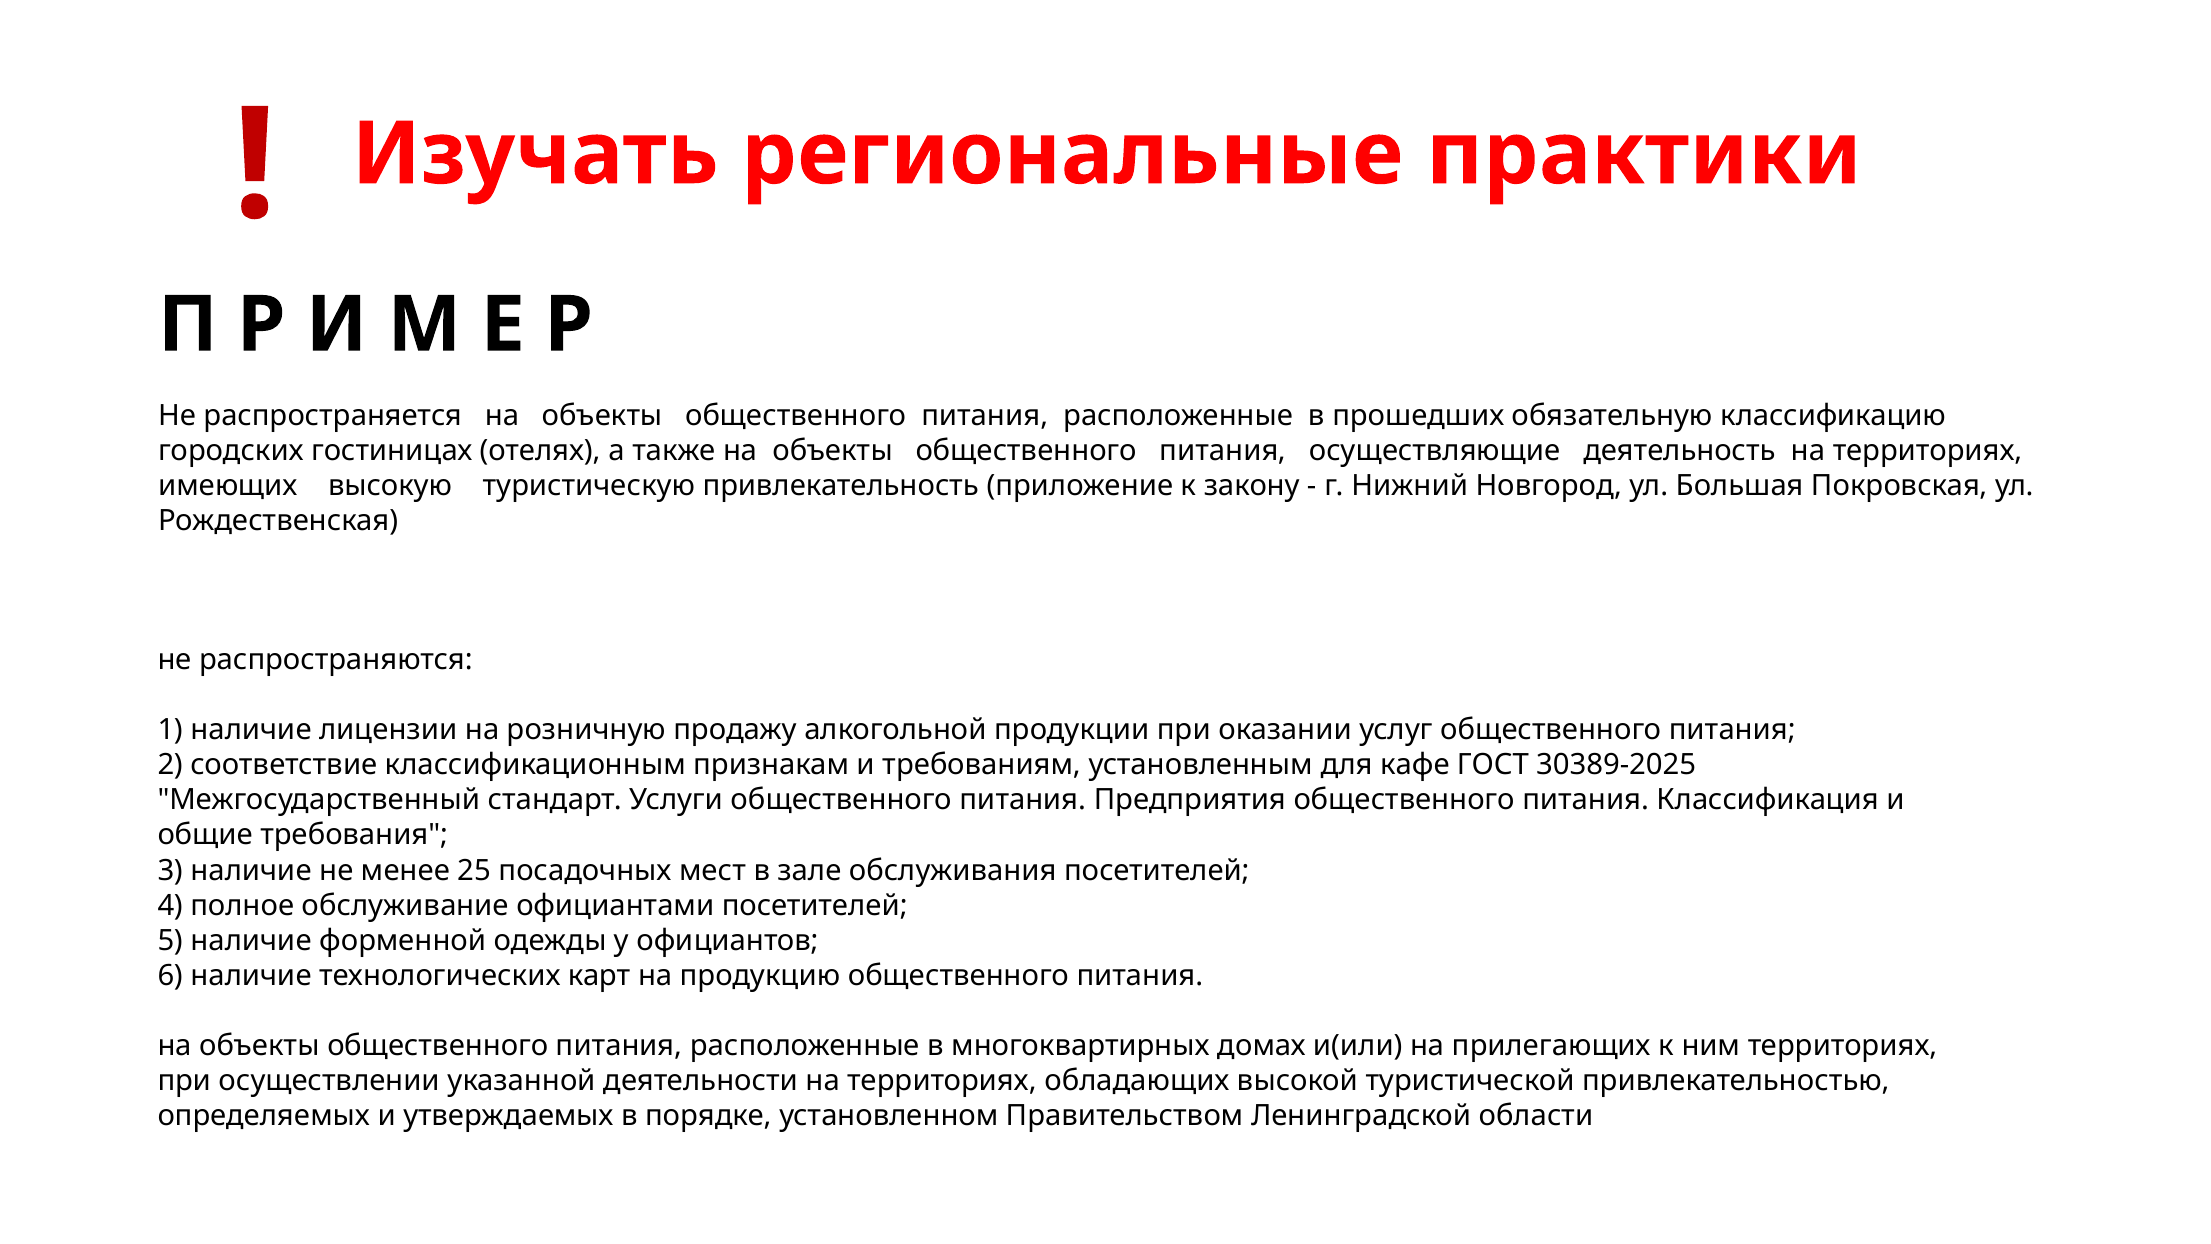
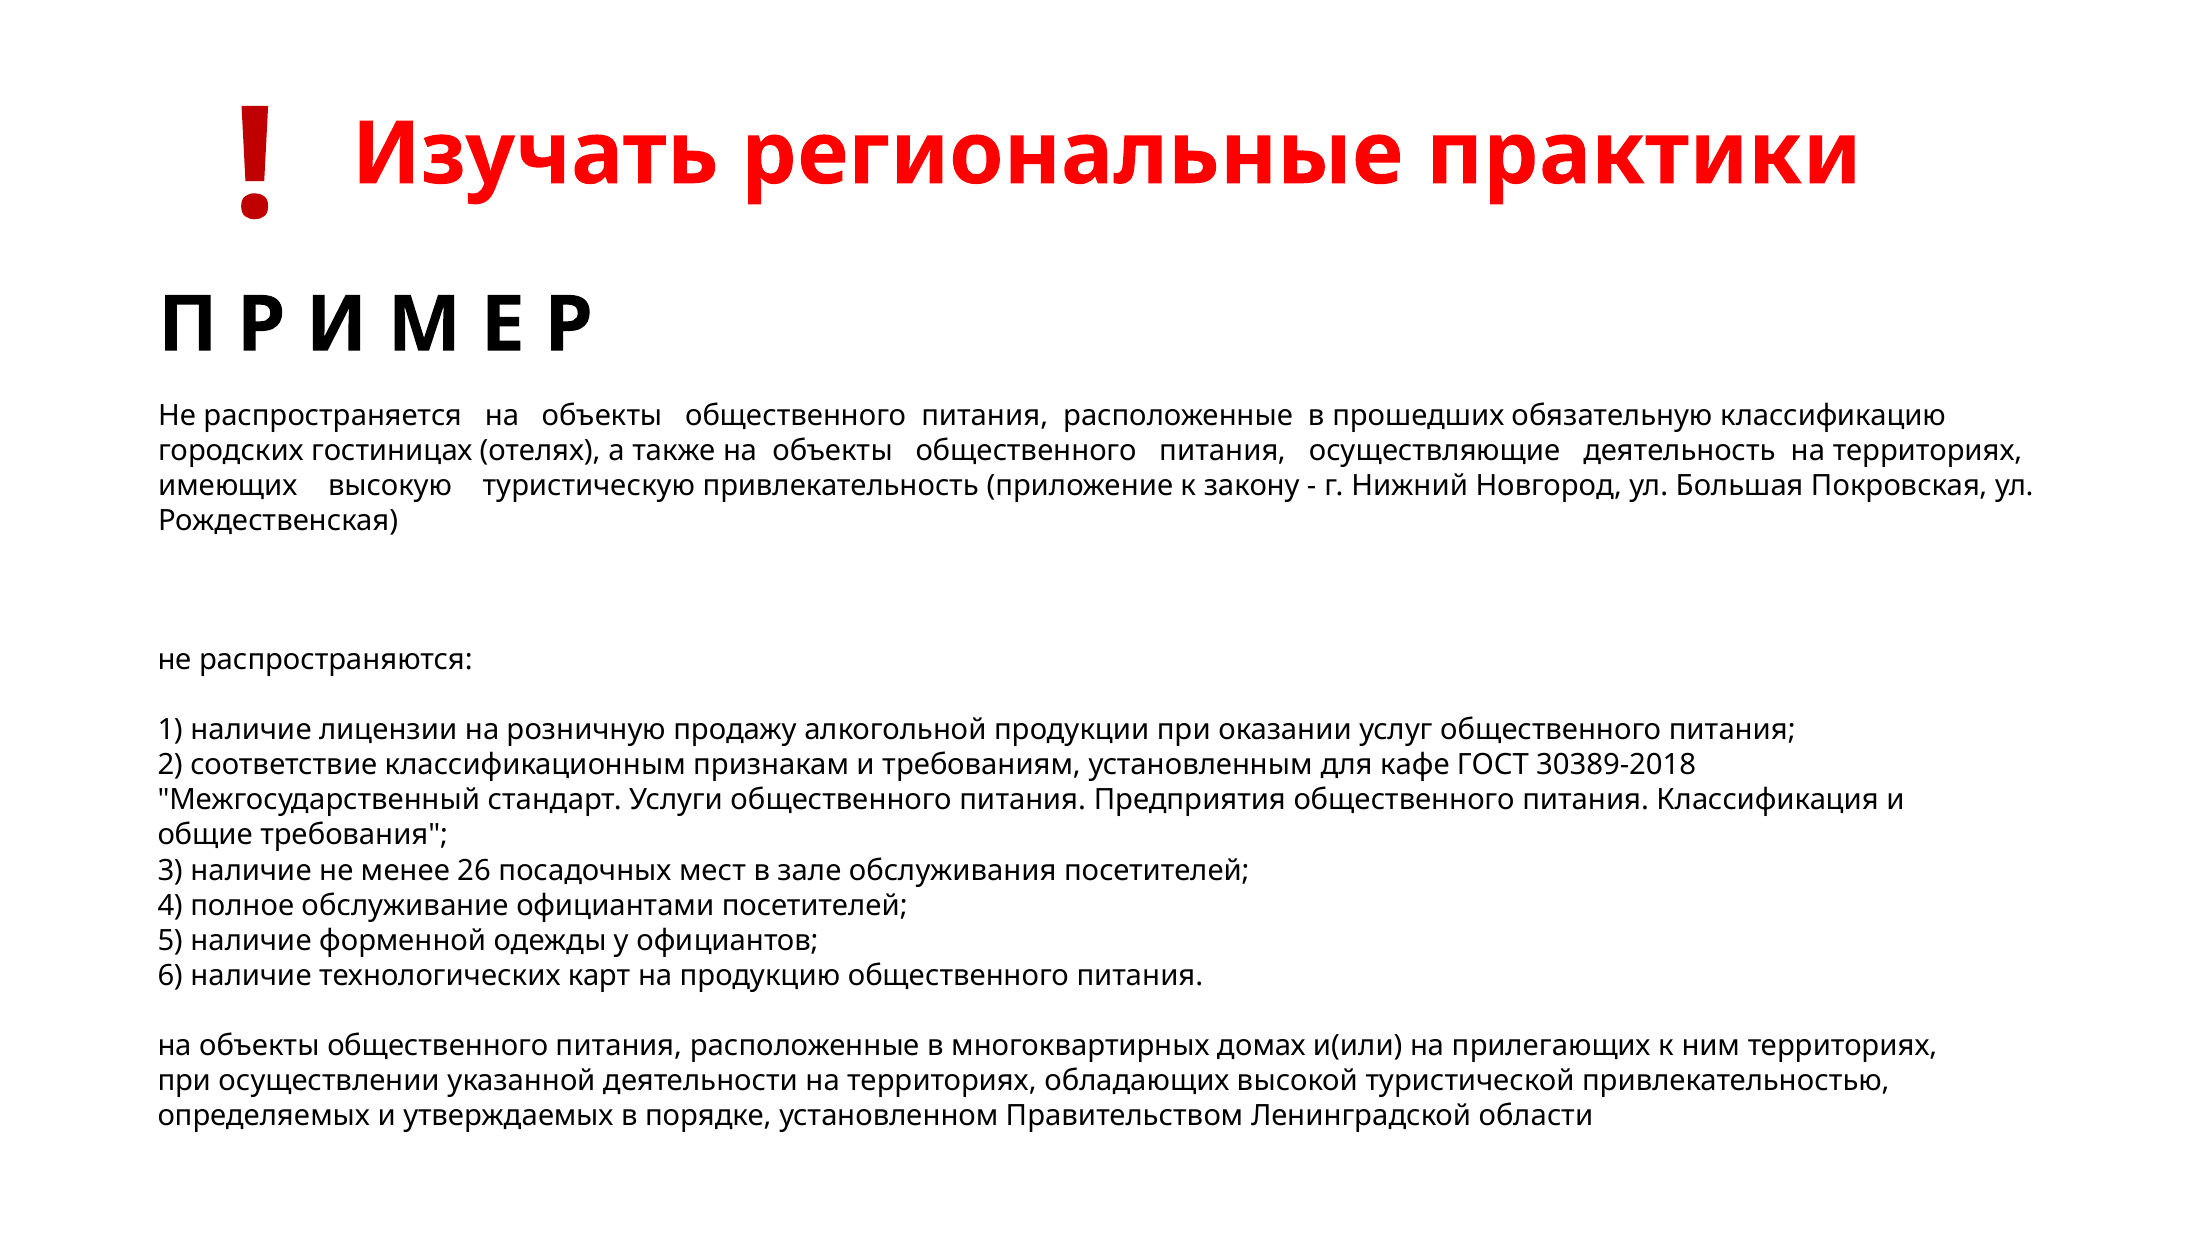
30389-2025: 30389-2025 -> 30389-2018 (1616, 765)
25: 25 -> 26 (474, 870)
